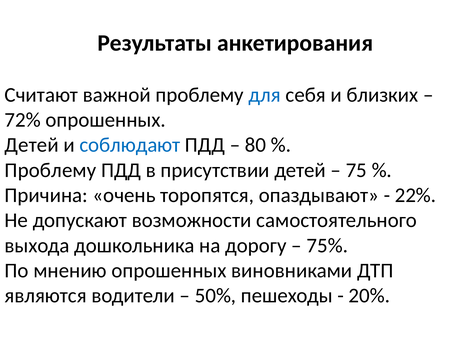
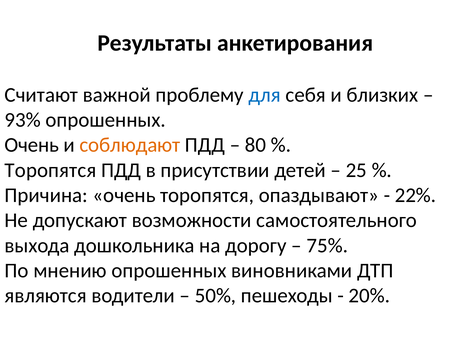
72%: 72% -> 93% (23, 120)
Детей: Детей -> Очень (32, 145)
соблюдают colour: blue -> orange (130, 145)
Проблему: Проблему -> Торопятся (50, 170)
75: 75 -> 25 (356, 170)
